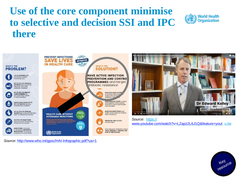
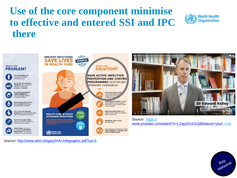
selective: selective -> effective (40, 22)
decision: decision -> entered (99, 22)
